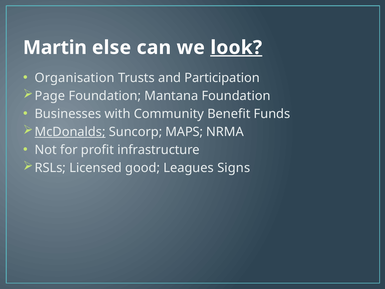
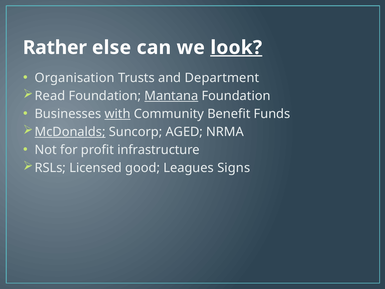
Martin: Martin -> Rather (55, 48)
Participation: Participation -> Department (222, 78)
Page: Page -> Read (50, 96)
Mantana underline: none -> present (171, 96)
with underline: none -> present (117, 114)
MAPS: MAPS -> AGED (184, 132)
